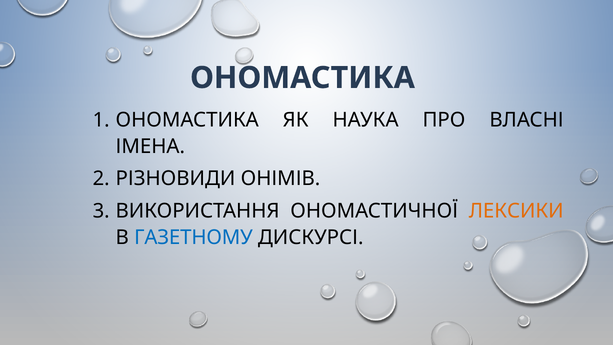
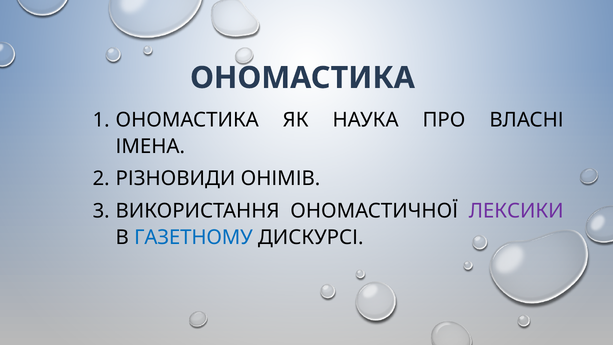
ЛЕКСИКИ colour: orange -> purple (516, 211)
